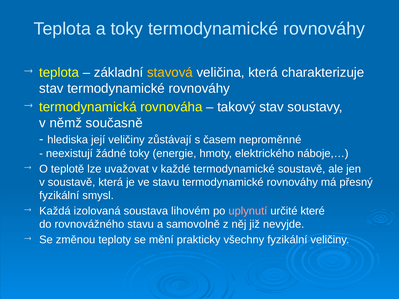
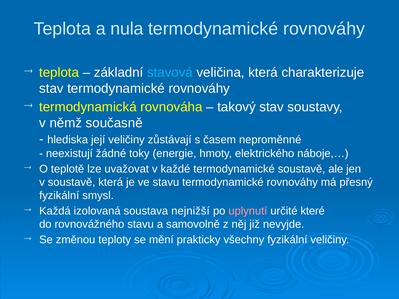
a toky: toky -> nula (127, 29)
stavová colour: yellow -> light blue (170, 73)
lihovém: lihovém -> nejnižší (190, 211)
